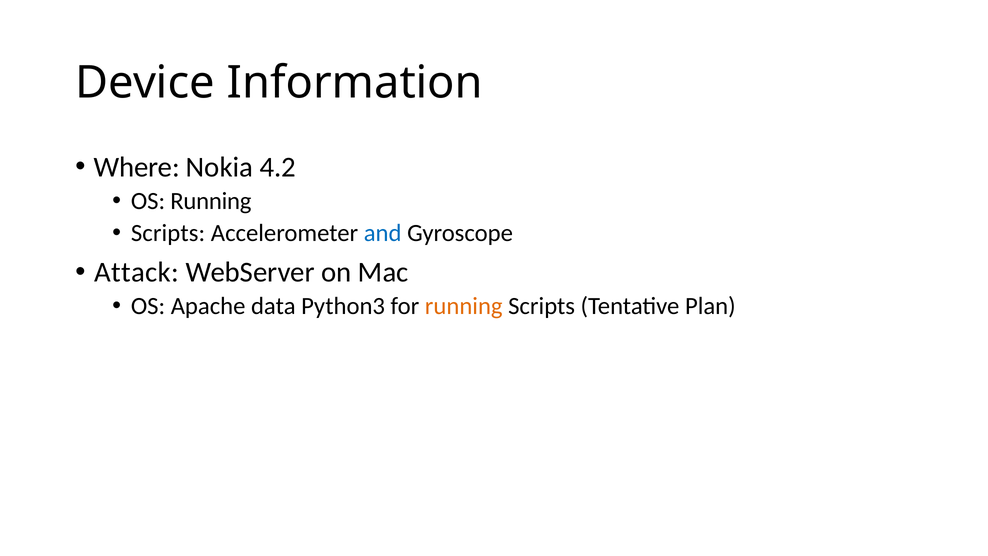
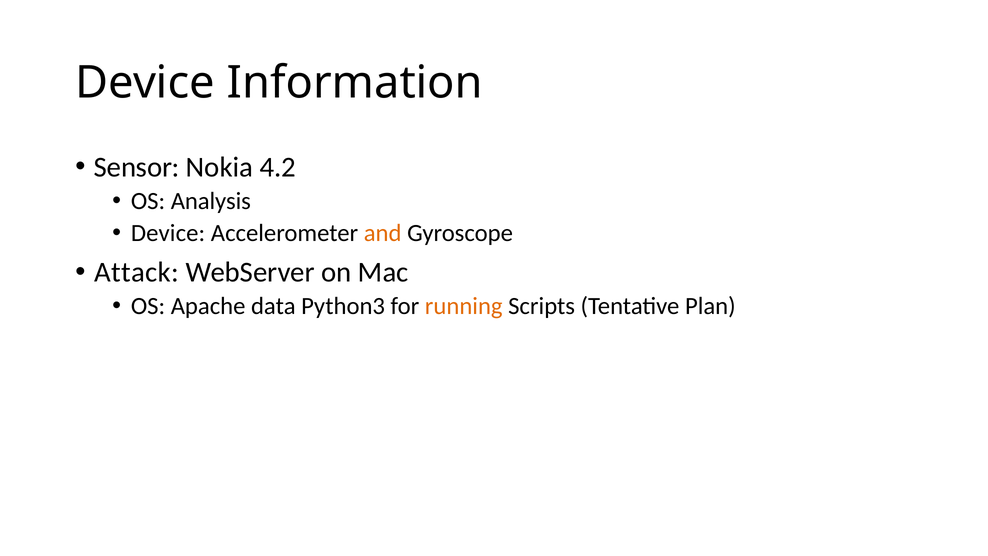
Where: Where -> Sensor (137, 167)
OS Running: Running -> Analysis (211, 201)
Scripts: Scripts -> Device (168, 233)
and colour: blue -> orange (383, 233)
